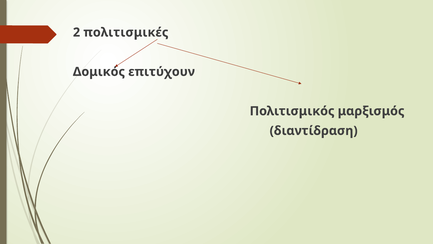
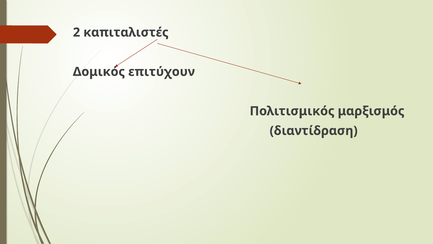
πολιτισμικές: πολιτισμικές -> καπιταλιστές (126, 32)
